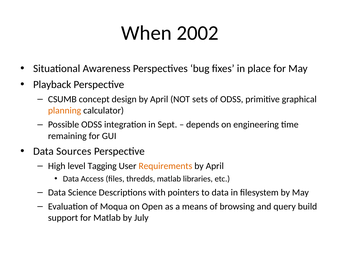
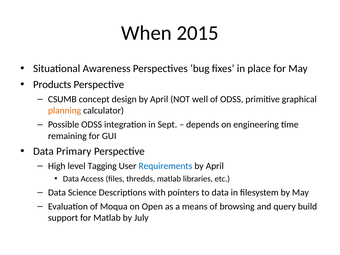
2002: 2002 -> 2015 (198, 33)
Playback: Playback -> Products (52, 85)
sets: sets -> well (200, 99)
Sources: Sources -> Primary (74, 151)
Requirements colour: orange -> blue (165, 166)
